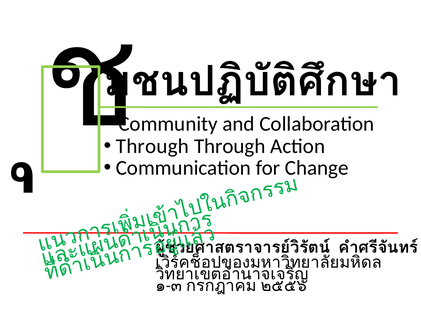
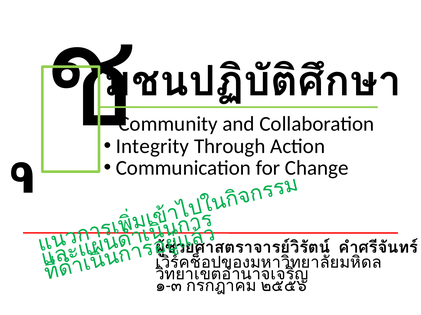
Through: Through -> Integrity (152, 147)
